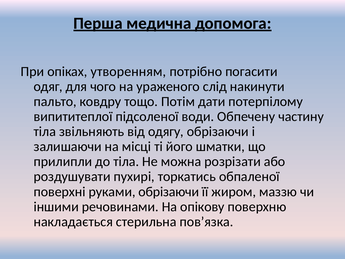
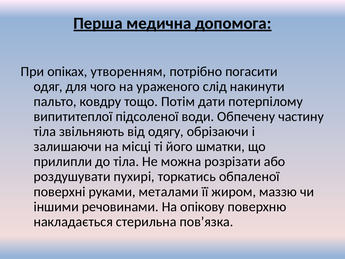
руками обрізаючи: обрізаючи -> металами (169, 191)
